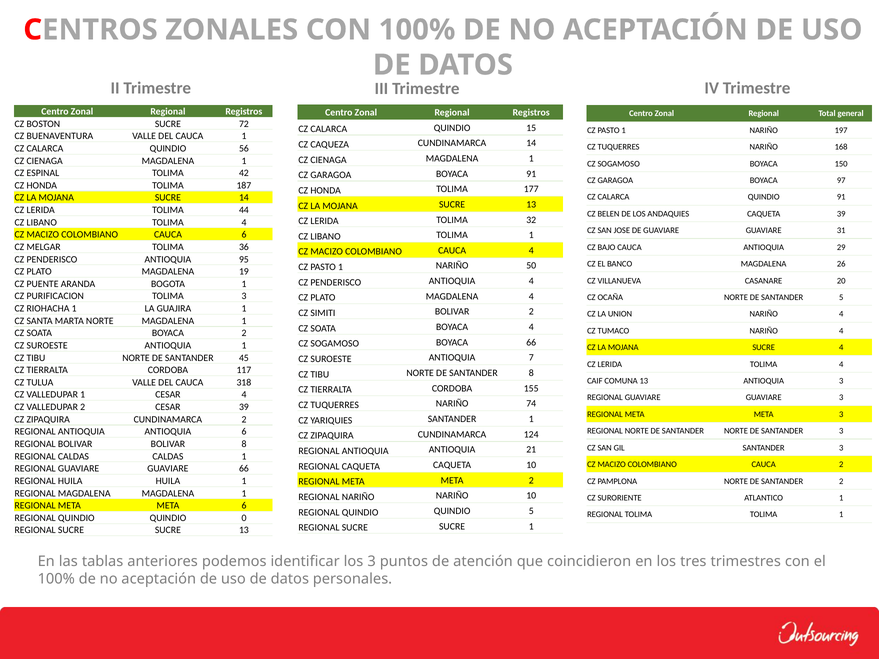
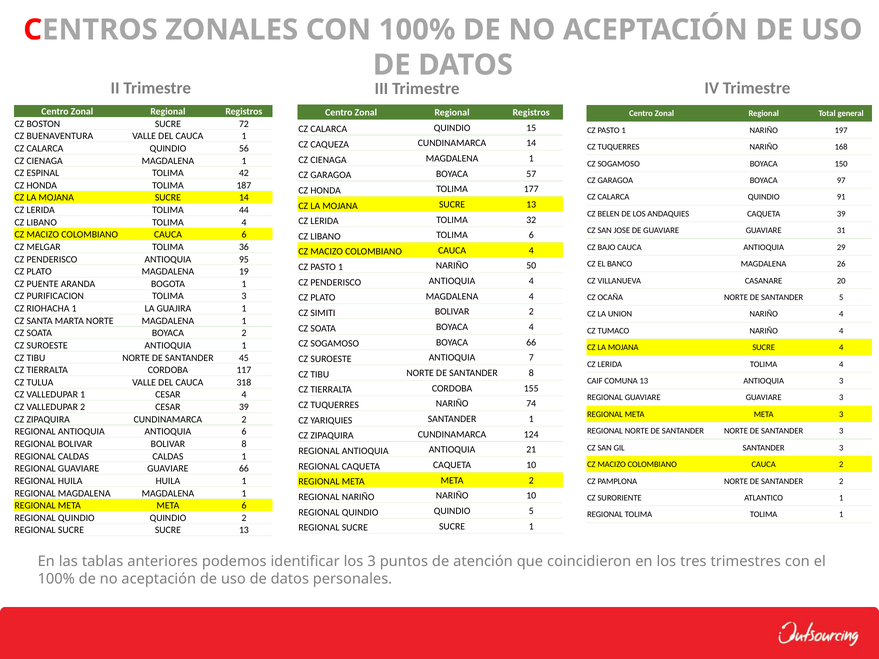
BOYACA 91: 91 -> 57 (531, 174)
LIBANO TOLIMA 1: 1 -> 6 (531, 235)
QUINDIO 0: 0 -> 2 (244, 518)
